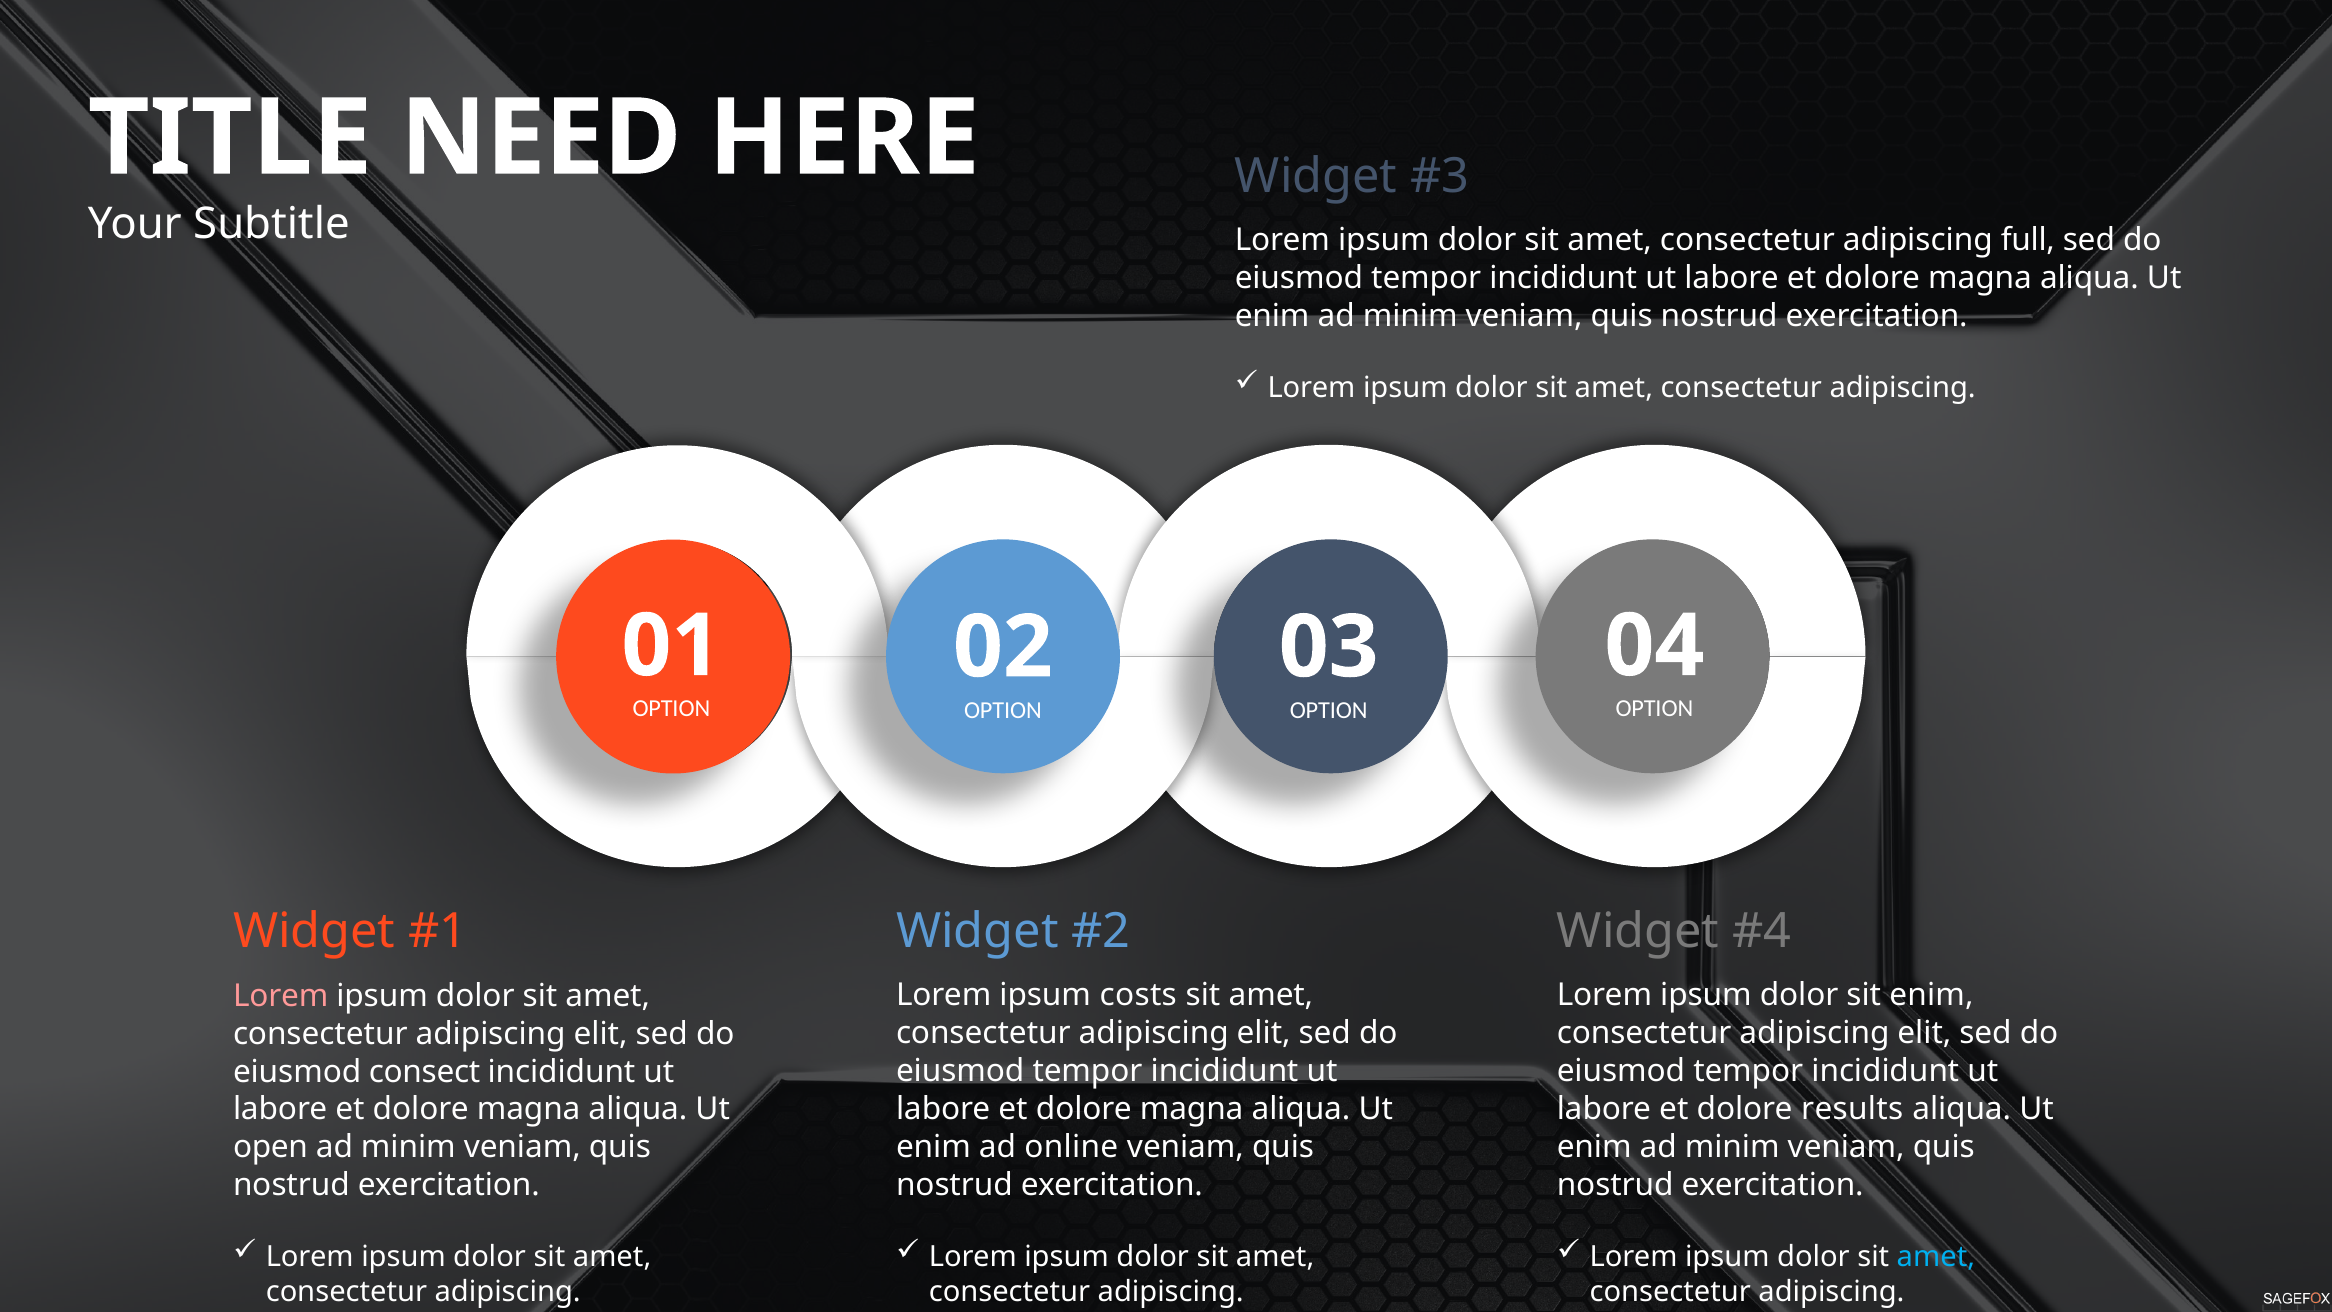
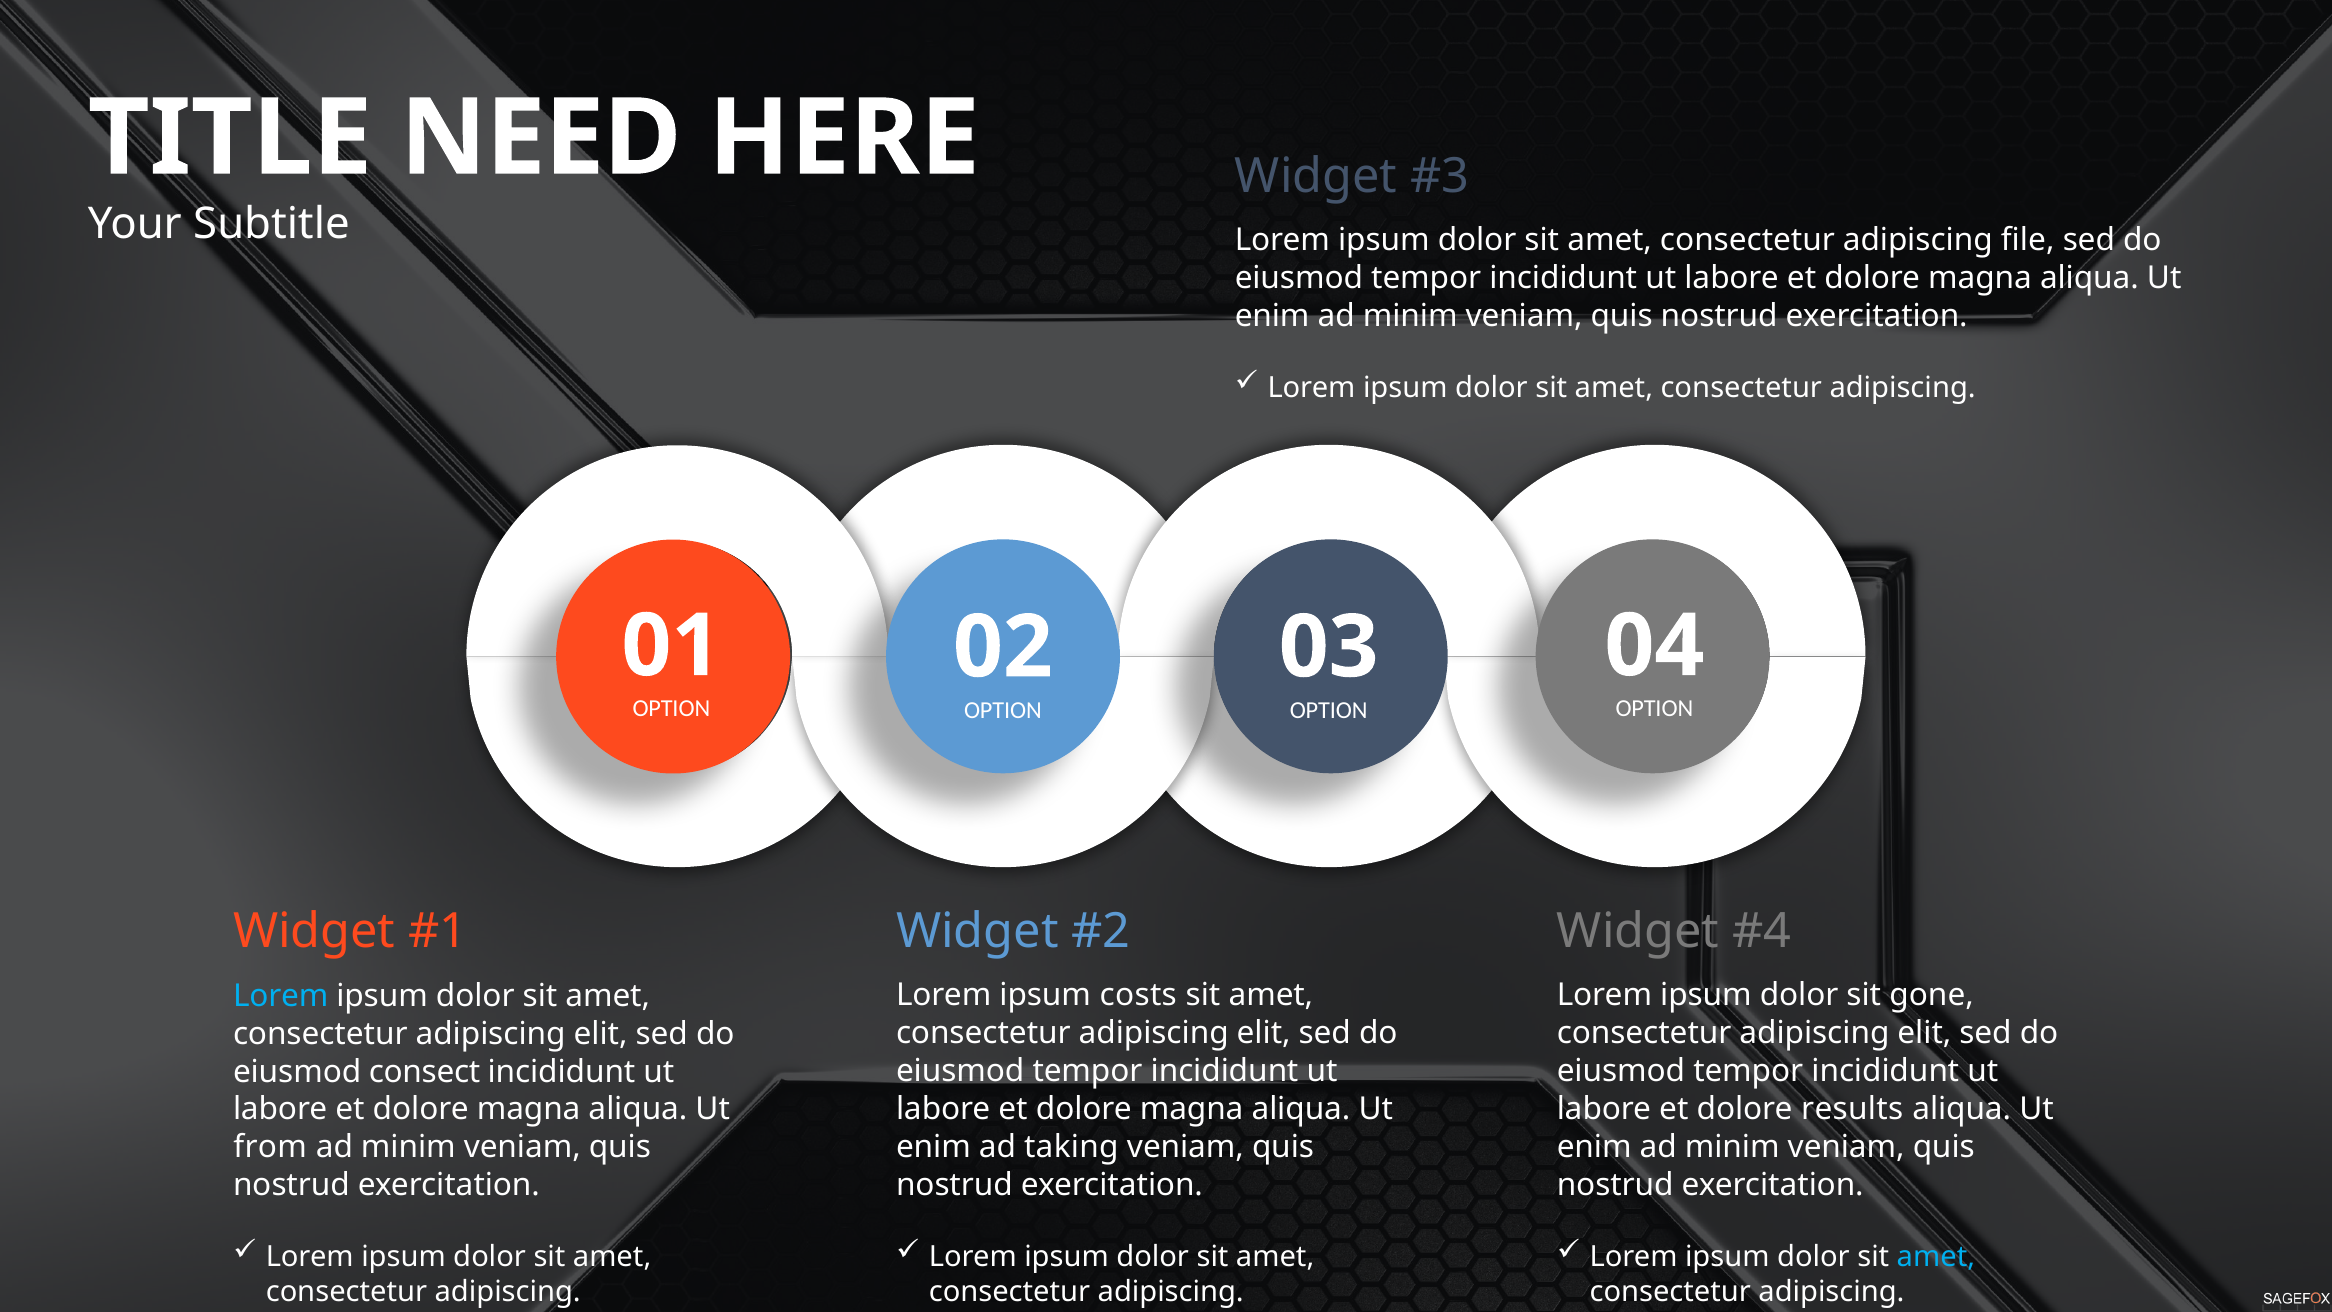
full: full -> file (2028, 240)
Lorem colour: pink -> light blue (281, 996)
sit enim: enim -> gone (1932, 995)
online: online -> taking (1071, 1147)
open: open -> from (270, 1147)
